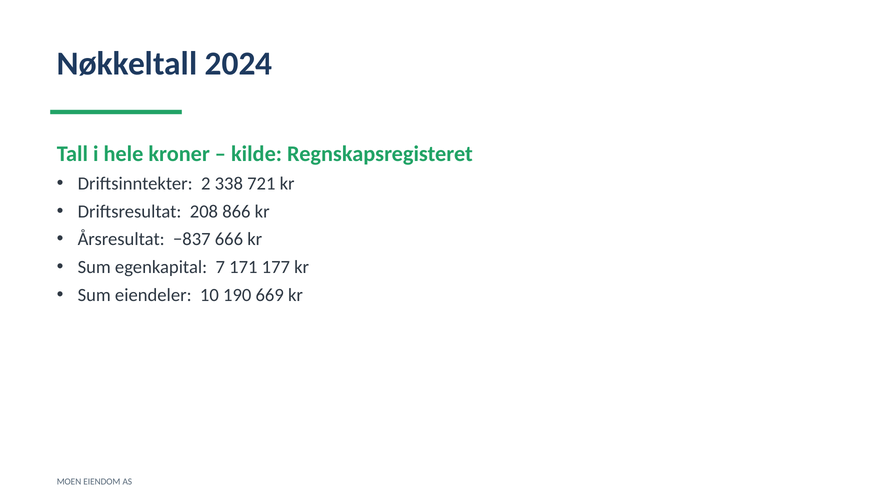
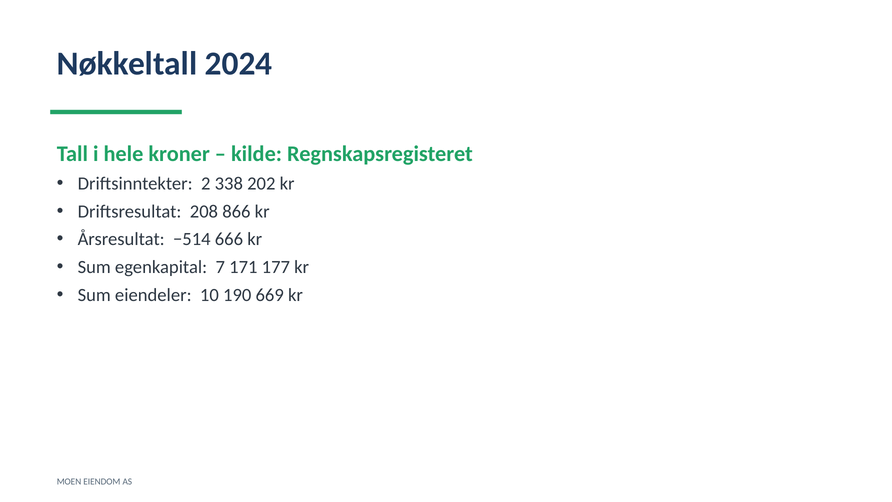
721: 721 -> 202 (261, 183)
−837: −837 -> −514 (192, 239)
